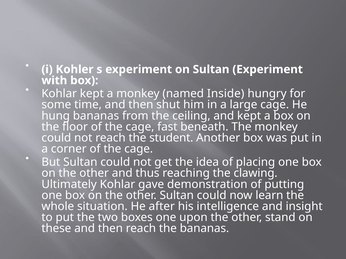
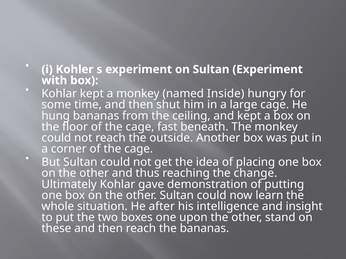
student: student -> outside (171, 138)
clawing: clawing -> change (255, 173)
